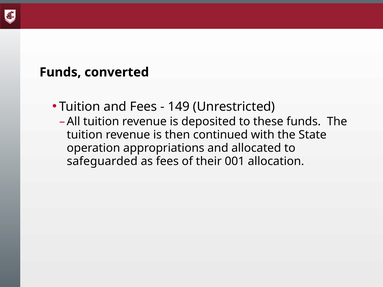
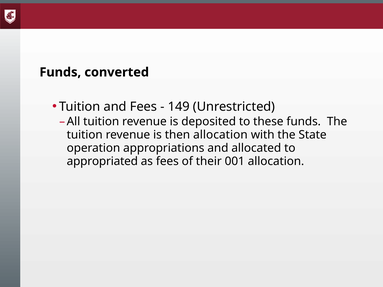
then continued: continued -> allocation (220, 135)
safeguarded: safeguarded -> appropriated (102, 161)
